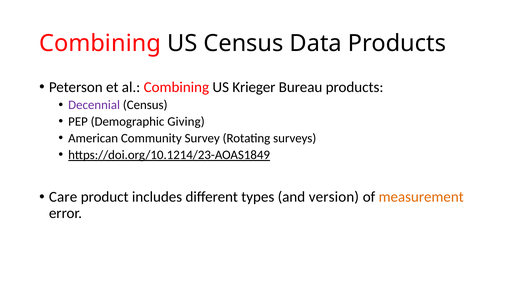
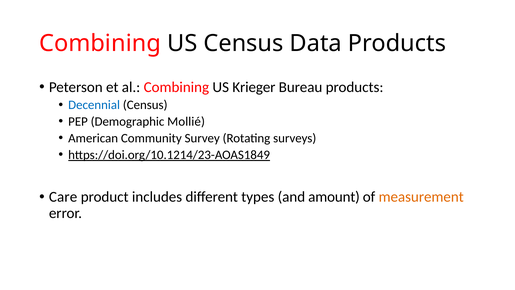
Decennial colour: purple -> blue (94, 105)
Giving: Giving -> Mollié (186, 121)
version: version -> amount (334, 197)
